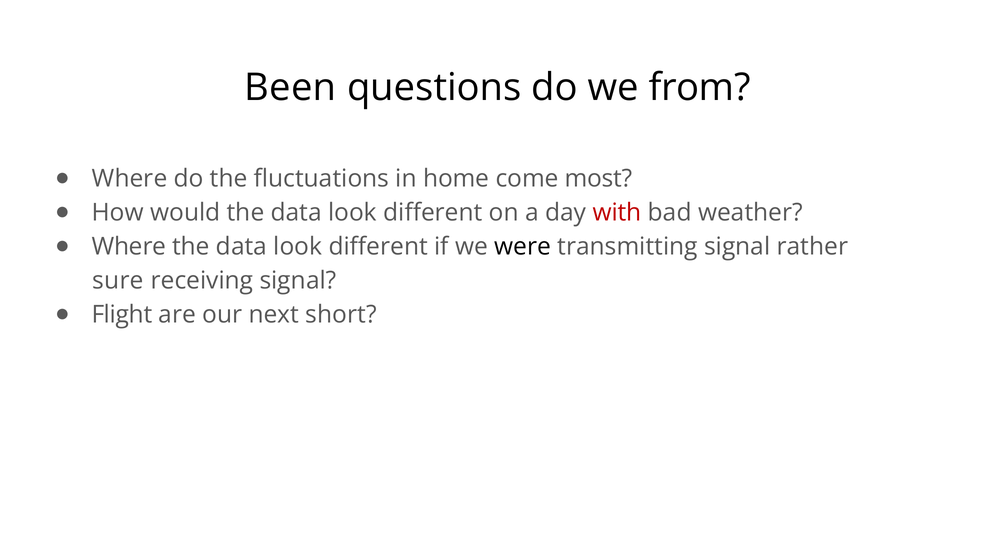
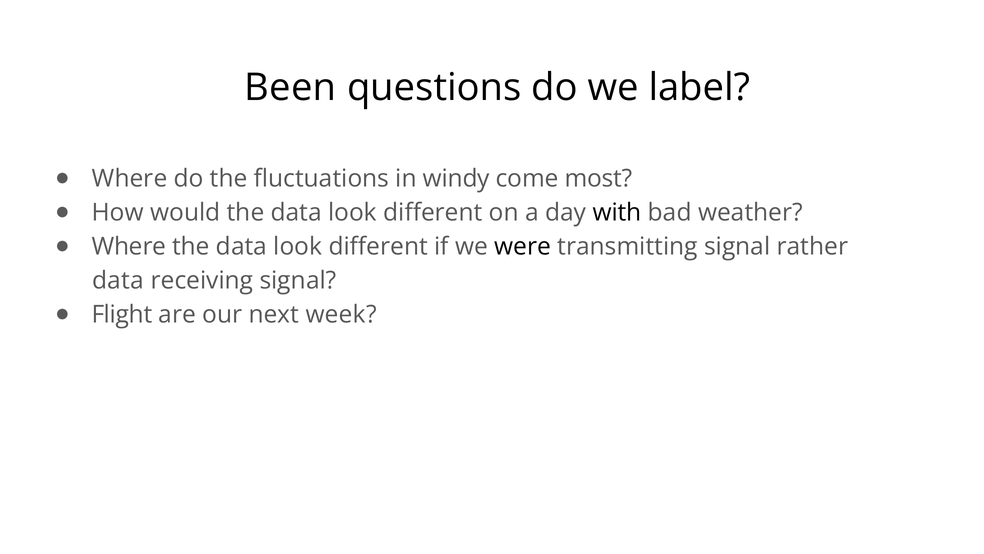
from: from -> label (699, 88)
home: home -> windy (456, 178)
with colour: red -> black (617, 212)
sure: sure -> data (118, 280)
short: short -> week (341, 314)
